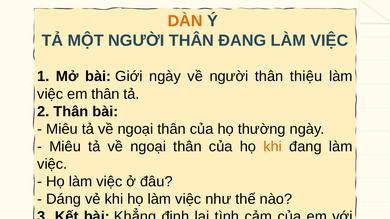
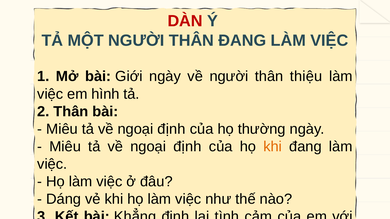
DÀN colour: orange -> red (185, 21)
em thân: thân -> hình (105, 94)
thân: thân -> định (172, 129)
thân: thân -> định (187, 147)
